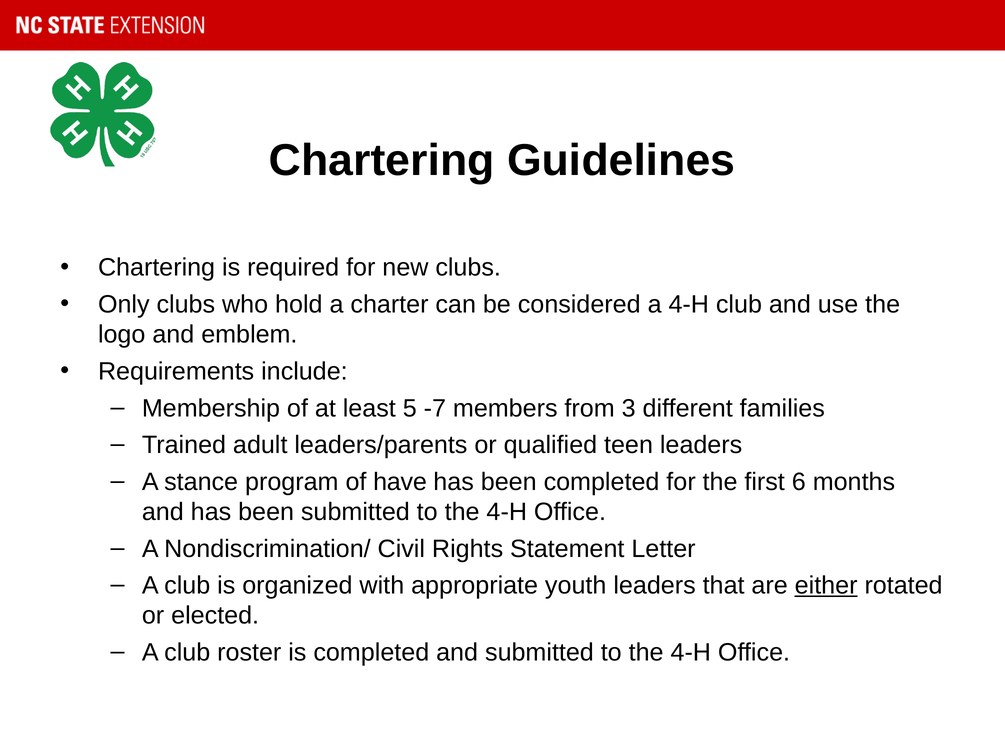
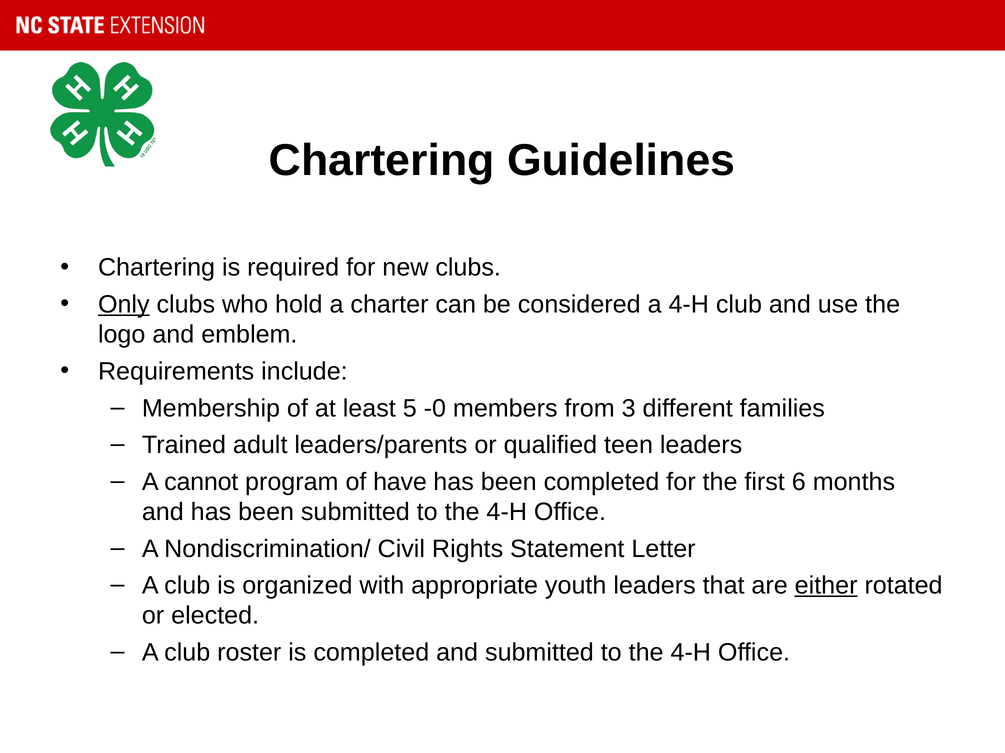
Only underline: none -> present (124, 305)
-7: -7 -> -0 (435, 409)
stance: stance -> cannot (201, 482)
